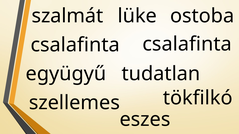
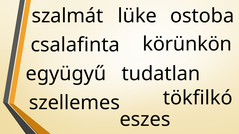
csalafinta: csalafinta -> körünkön (187, 44)
